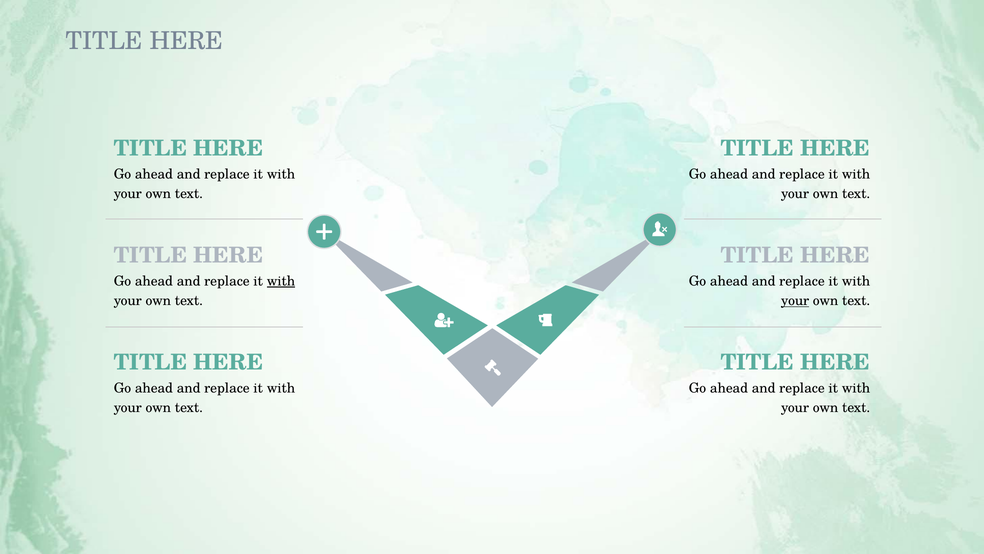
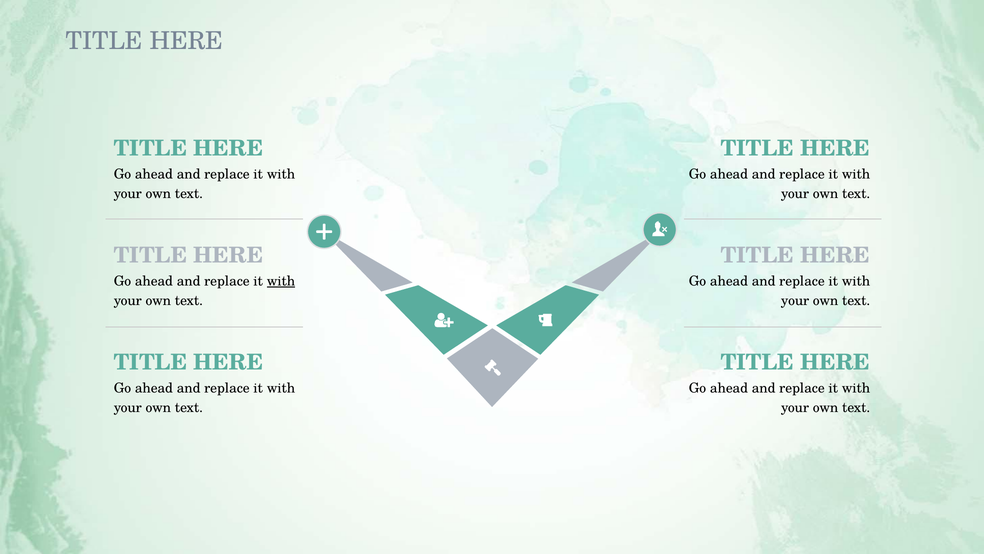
your underline: present -> none (795, 301)
